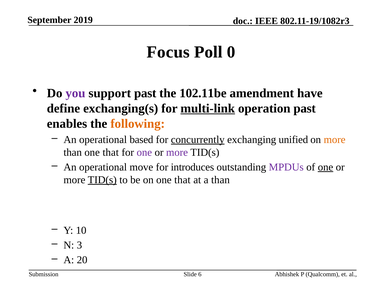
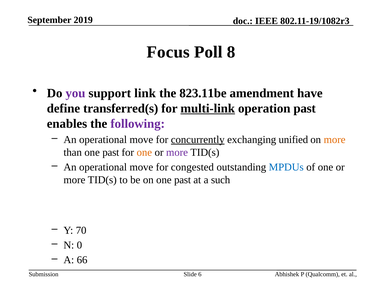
0: 0 -> 8 (231, 52)
support past: past -> link (145, 93)
102.11be: 102.11be -> 823.11be (203, 93)
exchanging(s: exchanging(s -> transferred(s (121, 109)
following colour: orange -> purple (138, 124)
based: based -> move (141, 140)
than one that: that -> past (111, 153)
one colour: purple -> orange (144, 153)
introduces: introduces -> congested (192, 167)
MPDUs colour: purple -> blue (286, 167)
one underline: present -> none (325, 167)
TID(s underline: present -> none (102, 180)
on one that: that -> past (183, 180)
a than: than -> such (221, 180)
10: 10 -> 70 (81, 231)
3: 3 -> 0 (79, 246)
20: 20 -> 66 (82, 260)
